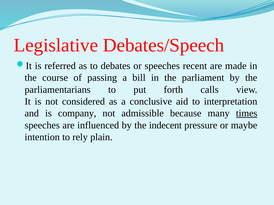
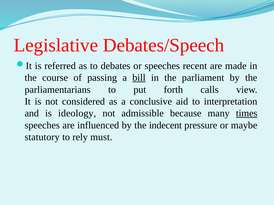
bill underline: none -> present (139, 78)
company: company -> ideology (77, 114)
intention: intention -> statutory (42, 137)
plain: plain -> must (101, 137)
